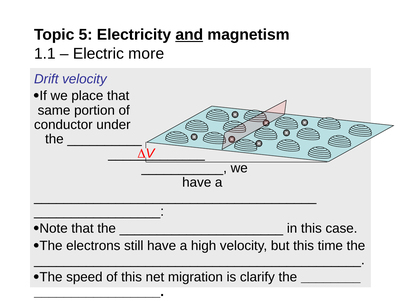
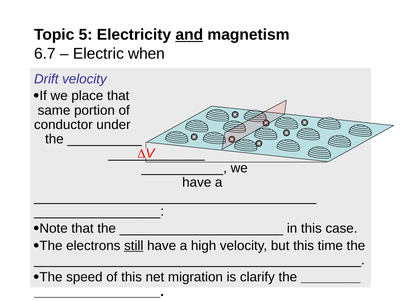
1.1: 1.1 -> 6.7 (45, 54)
more: more -> when (146, 54)
still underline: none -> present (134, 245)
